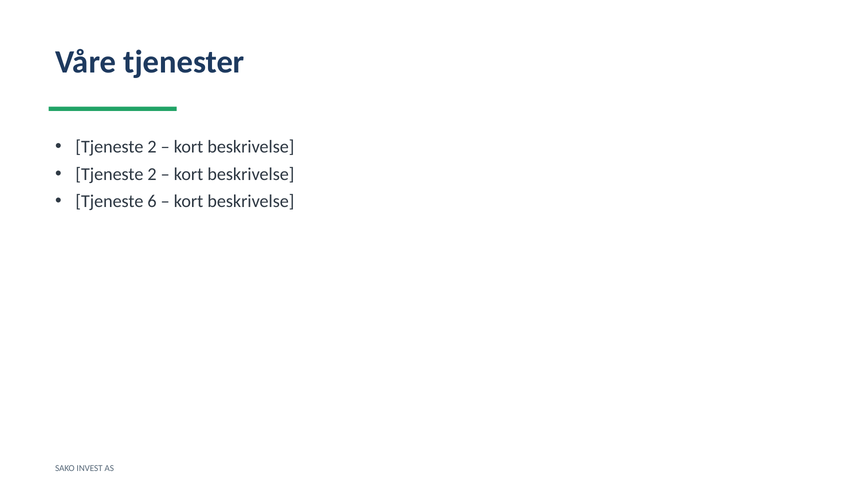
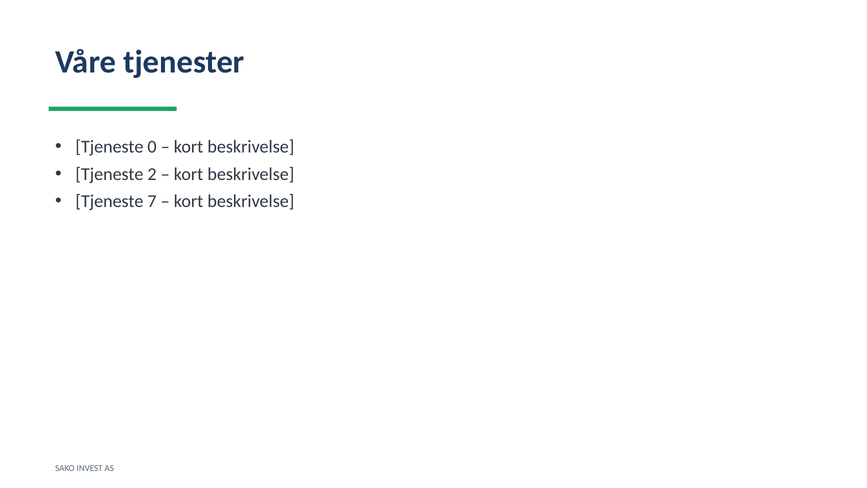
2: 2 -> 0 (152, 147)
6: 6 -> 7 (152, 201)
